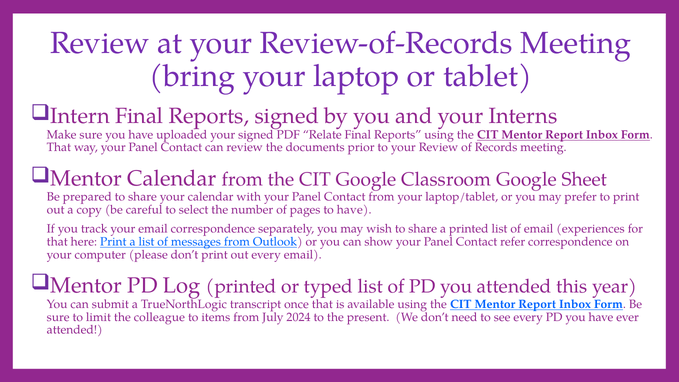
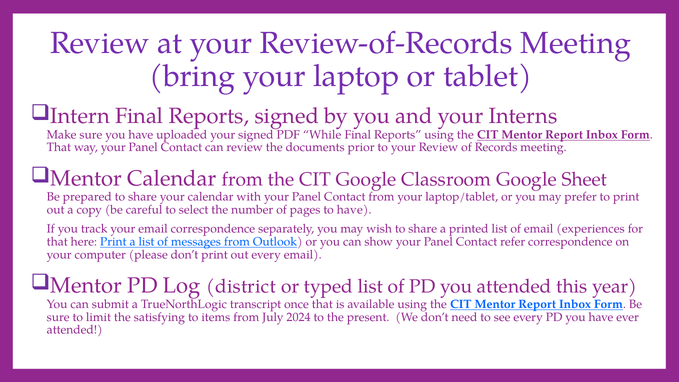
Relate: Relate -> While (322, 135)
Log printed: printed -> district (241, 287)
colleague: colleague -> satisfying (159, 317)
